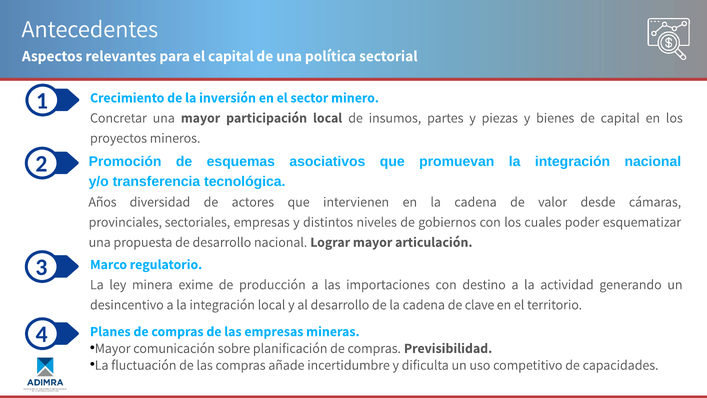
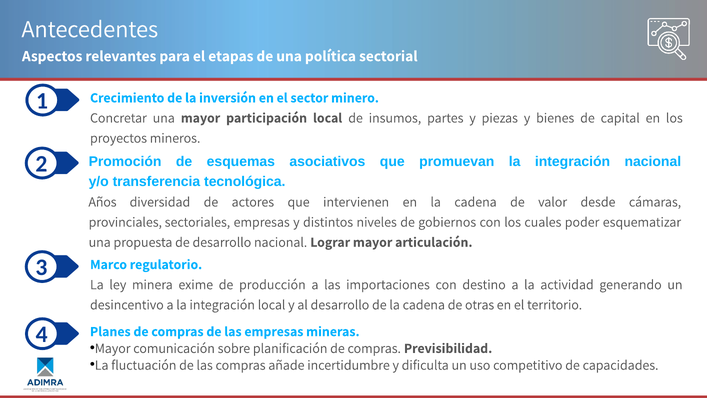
el capital: capital -> etapas (231, 56)
clave: clave -> otras (480, 304)
